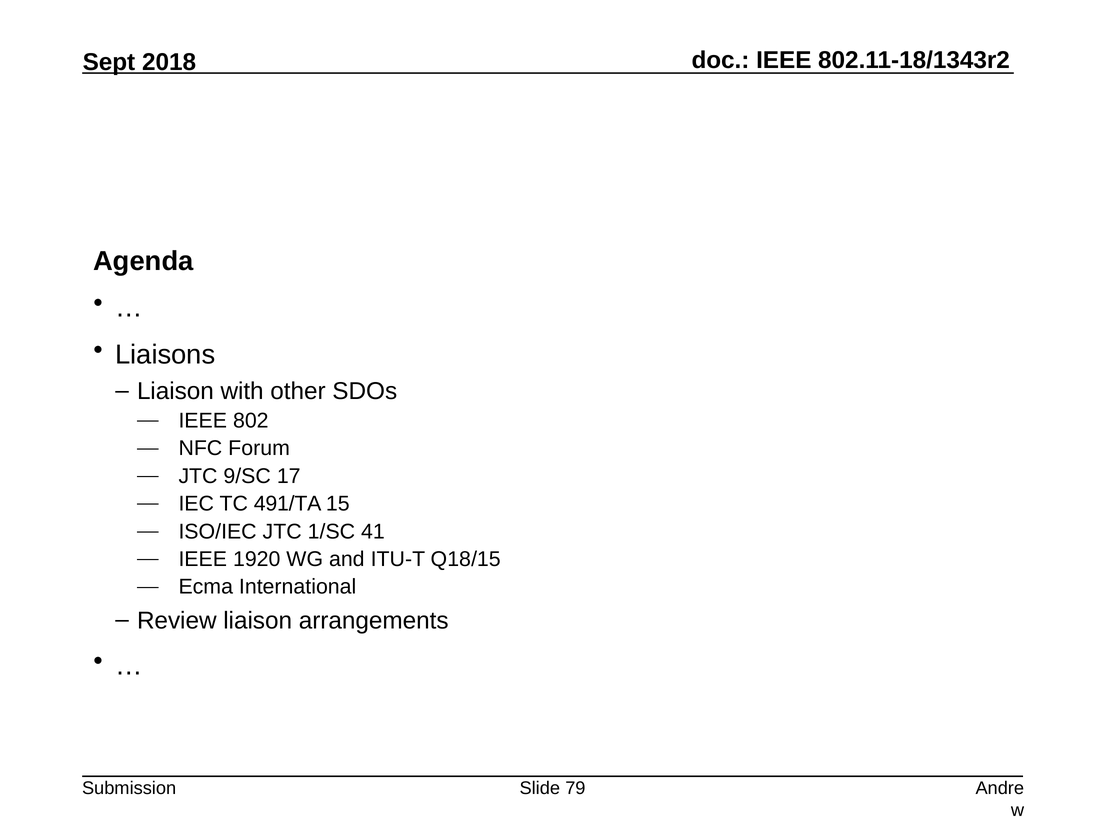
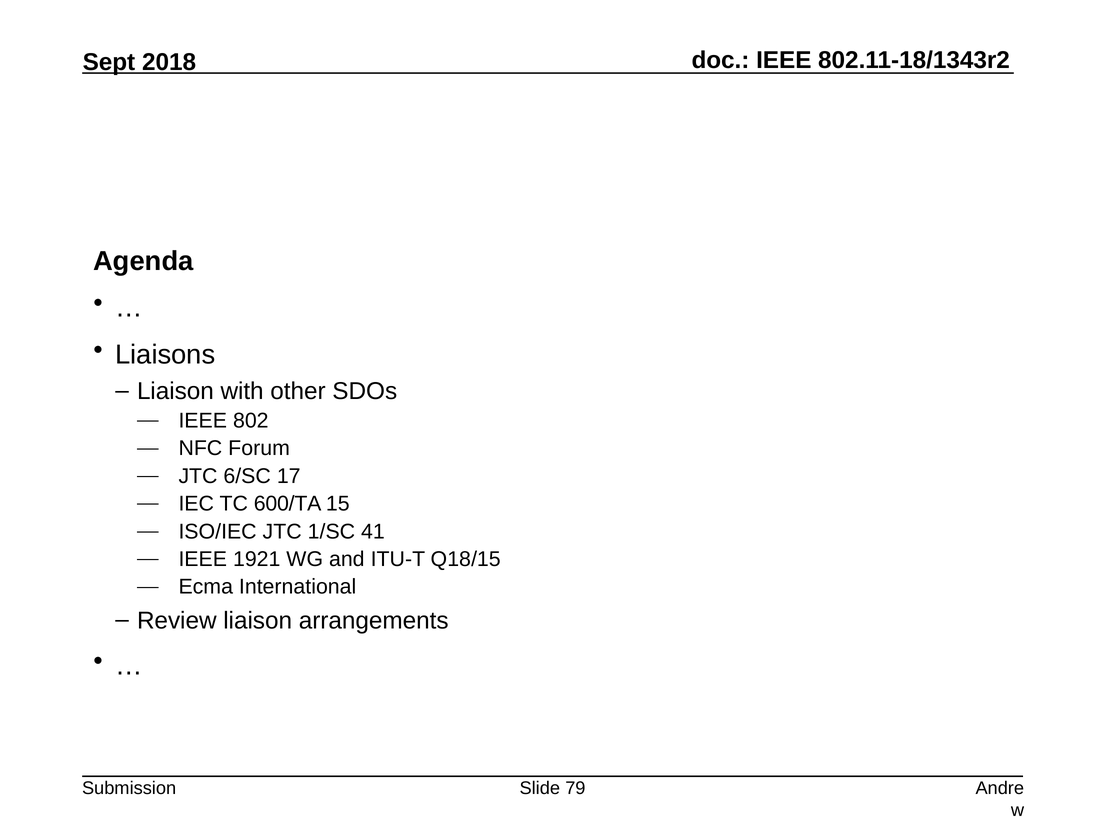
9/SC: 9/SC -> 6/SC (247, 476)
491/TA: 491/TA -> 600/TA (288, 504)
1920: 1920 -> 1921 (257, 559)
